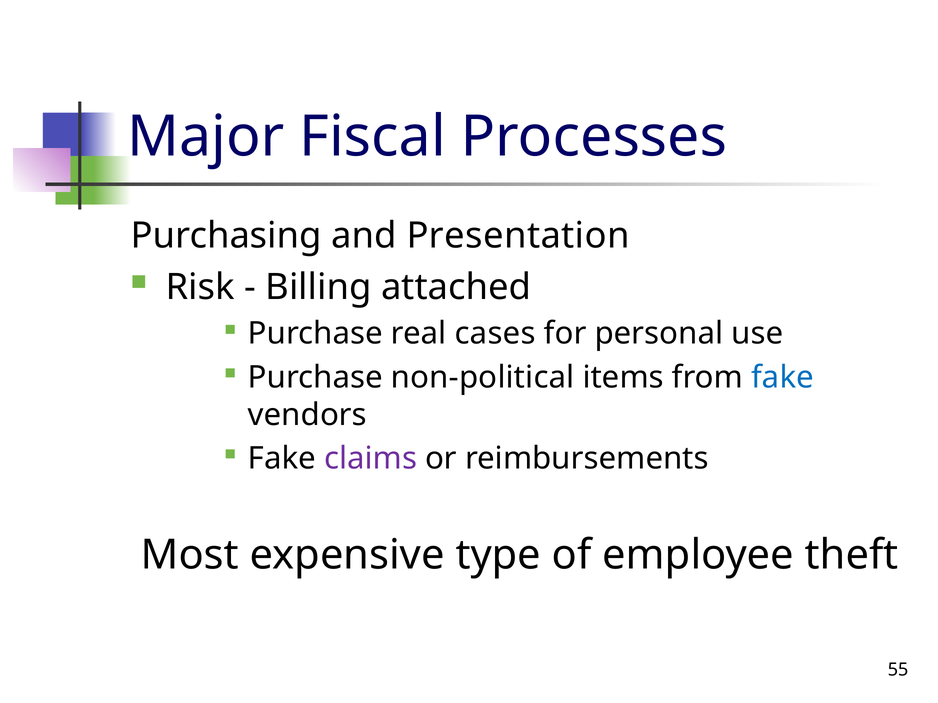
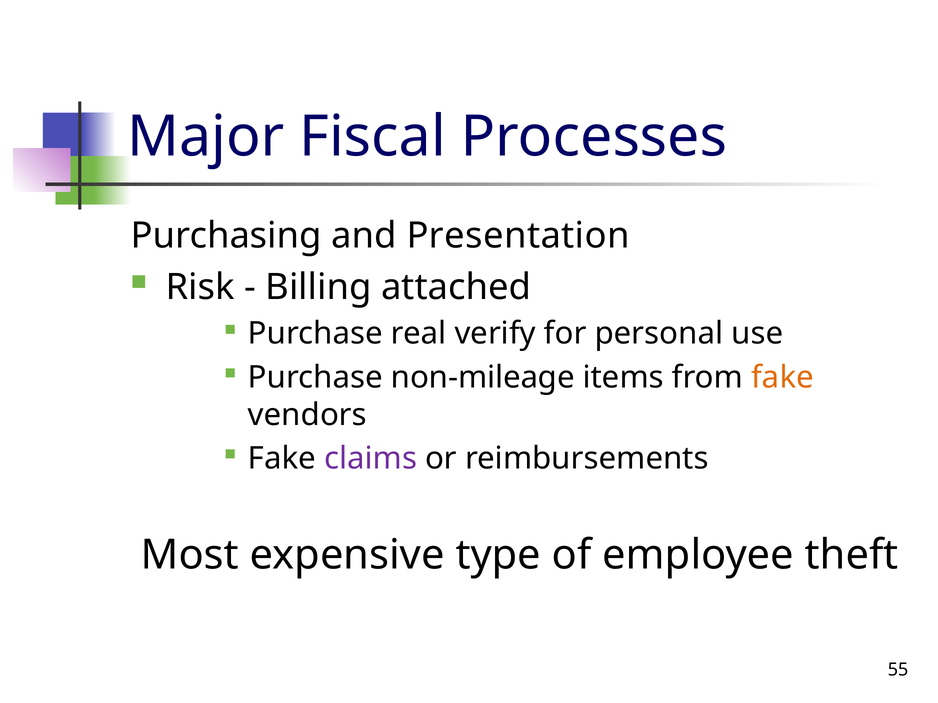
cases: cases -> verify (495, 334)
non-political: non-political -> non-mileage (483, 378)
fake colour: blue -> orange (783, 378)
